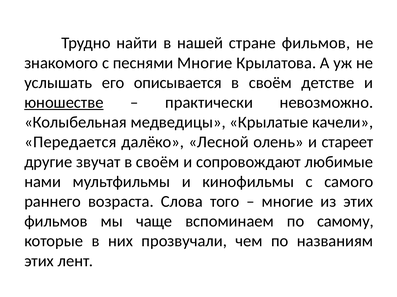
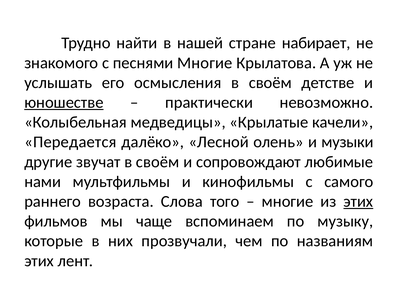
стране фильмов: фильмов -> набирает (316, 43)
описывается: описывается -> осмысления (178, 83)
стареет: стареет -> музыки (347, 142)
этих underline: none -> present (358, 202)
самому: самому -> музыку (345, 222)
